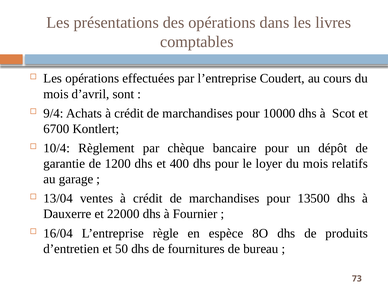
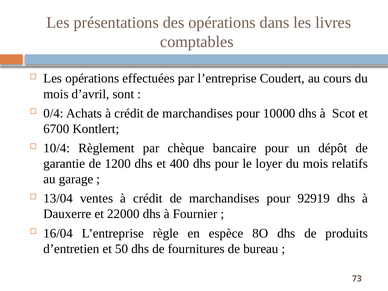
9/4: 9/4 -> 0/4 (53, 113)
13500: 13500 -> 92919 (314, 198)
